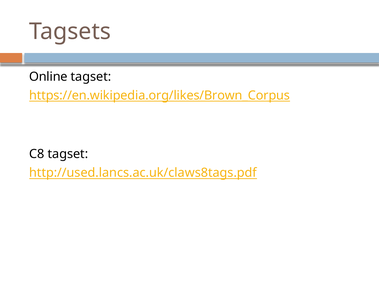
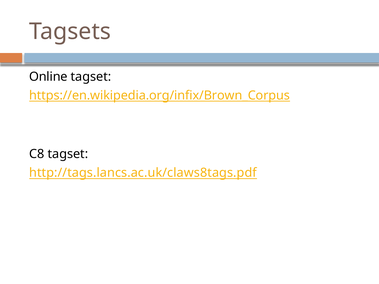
https://en.wikipedia.org/likes/Brown_Corpus: https://en.wikipedia.org/likes/Brown_Corpus -> https://en.wikipedia.org/infix/Brown_Corpus (160, 96)
http://used.lancs.ac.uk/claws8tags.pdf: http://used.lancs.ac.uk/claws8tags.pdf -> http://tags.lancs.ac.uk/claws8tags.pdf (143, 173)
